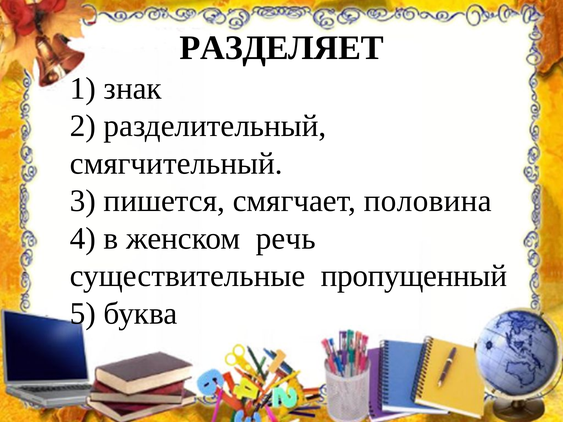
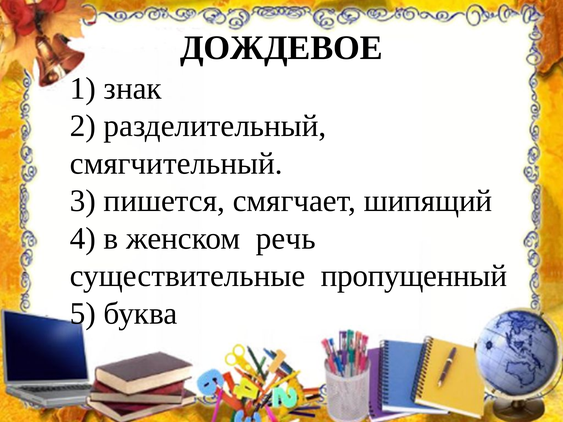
РАЗДЕЛЯЕТ: РАЗДЕЛЯЕТ -> ДОЖДЕВОЕ (281, 48)
половина: половина -> шипящий (428, 201)
